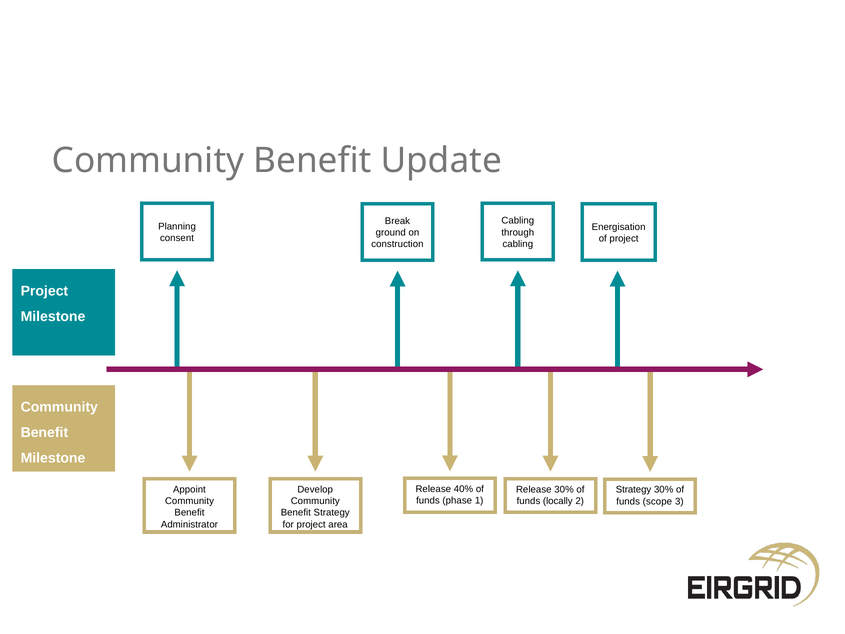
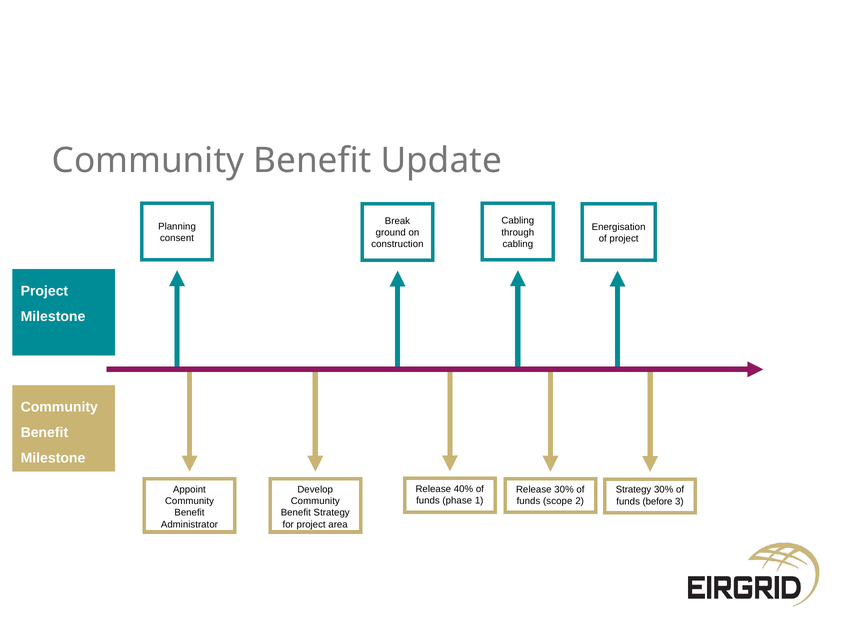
locally: locally -> scope (558, 501)
scope: scope -> before (658, 501)
